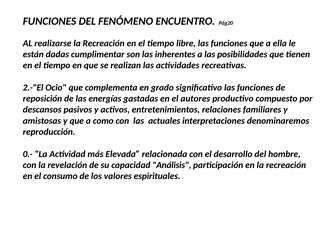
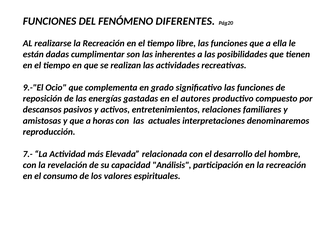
ENCUENTRO: ENCUENTRO -> DIFERENTES (185, 21)
2.-"El: 2.-"El -> 9.-"El (33, 88)
como: como -> horas (103, 121)
0.-: 0.- -> 7.- (28, 154)
